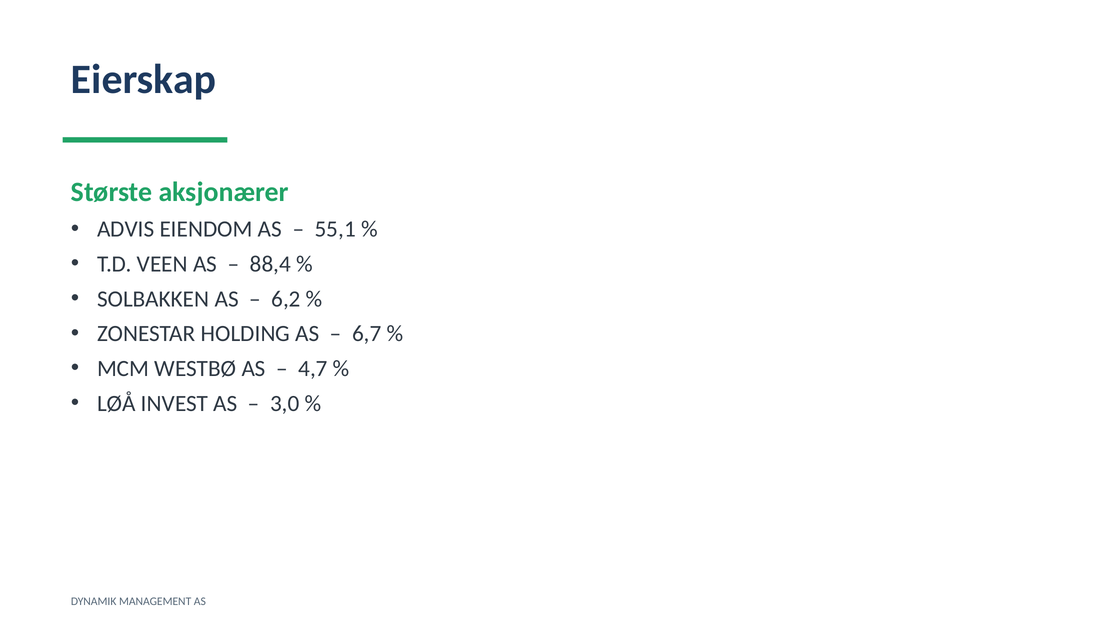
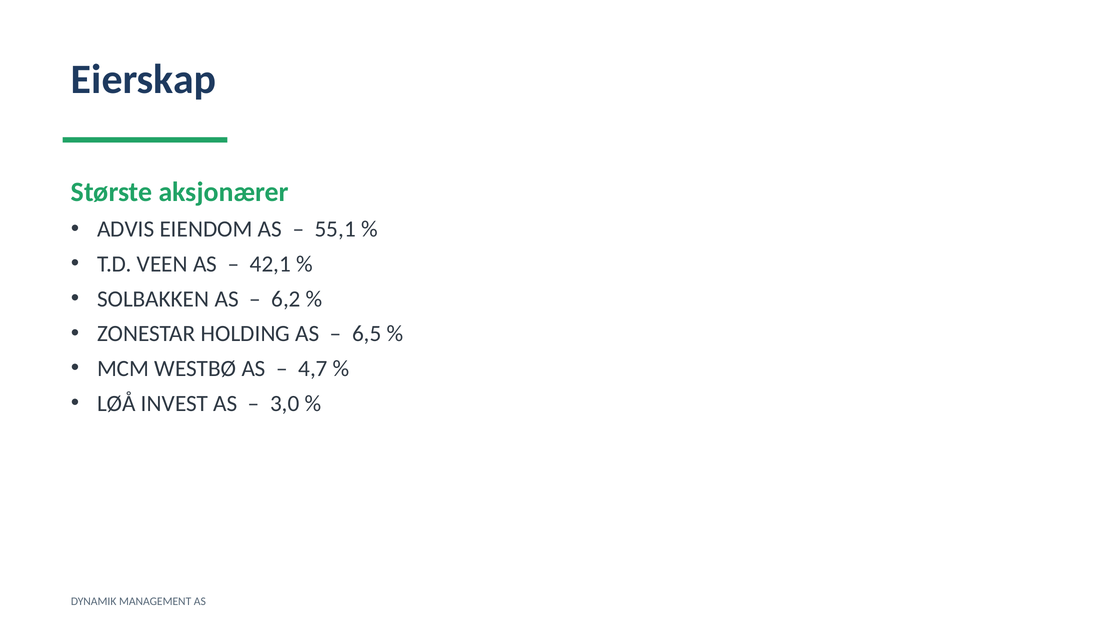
88,4: 88,4 -> 42,1 (270, 264)
6,7: 6,7 -> 6,5 (367, 334)
